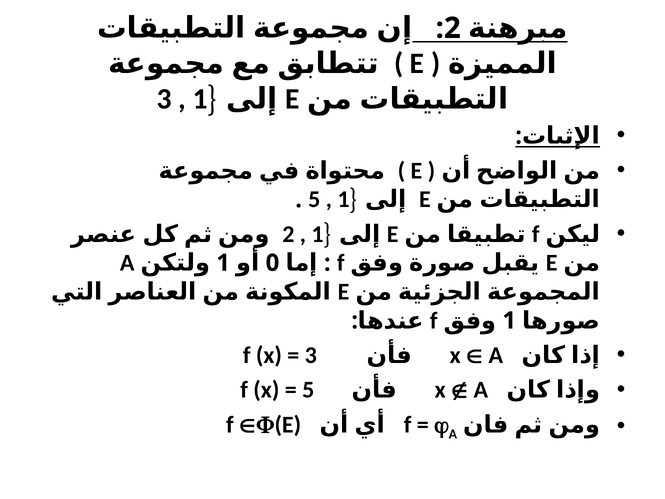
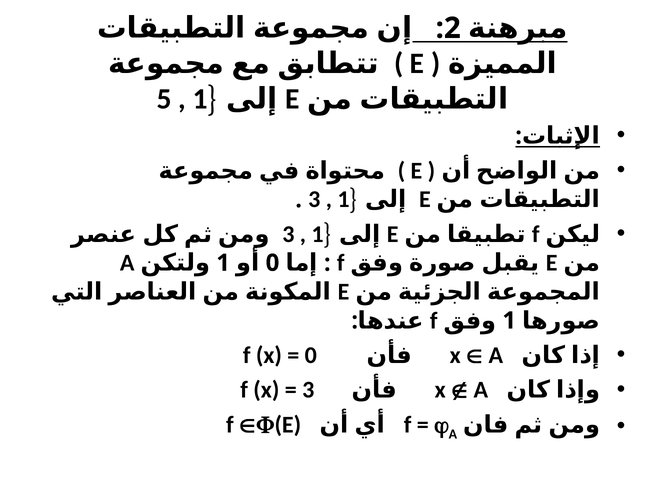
3: 3 -> 5 (164, 99)
5: 5 -> 3 (314, 199)
2: 2 -> 3 (288, 234)
3: 3 -> 0 (311, 355)
5: 5 -> 3 (308, 390)
